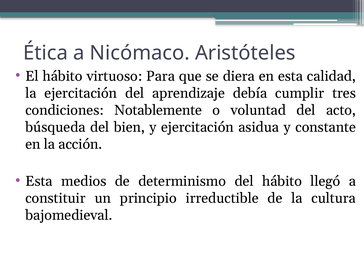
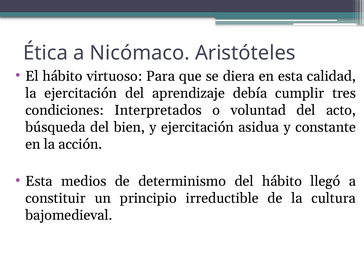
Notablemente: Notablemente -> Interpretados (158, 110)
